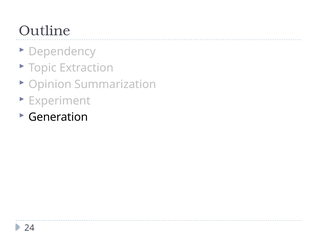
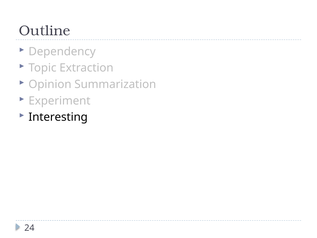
Generation: Generation -> Interesting (58, 117)
